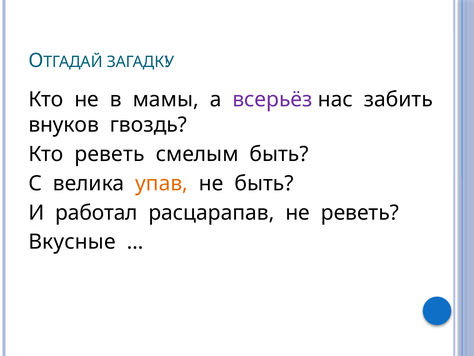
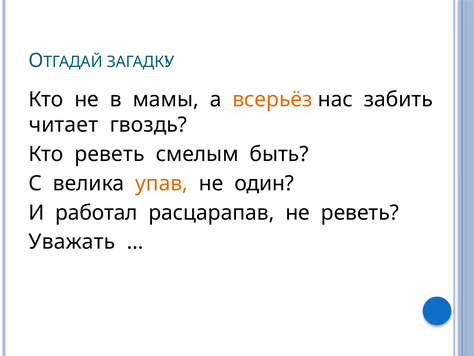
всерьёз colour: purple -> orange (272, 99)
внуков: внуков -> читает (63, 125)
не быть: быть -> один (264, 183)
Вкусные: Вкусные -> Уважать (72, 242)
